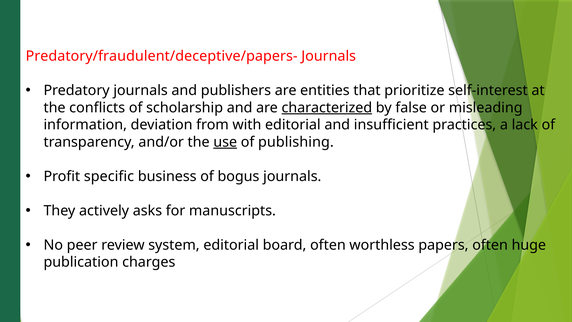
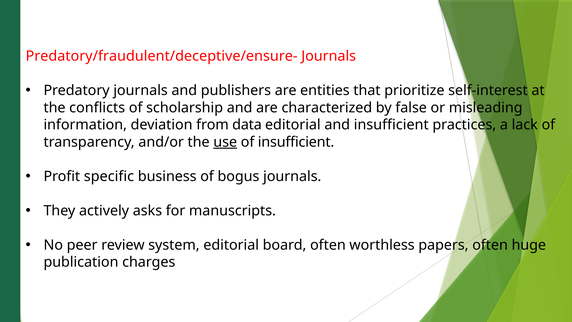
Predatory/fraudulent/deceptive/papers-: Predatory/fraudulent/deceptive/papers- -> Predatory/fraudulent/deceptive/ensure- (162, 56)
characterized underline: present -> none (327, 108)
with: with -> data (247, 125)
of publishing: publishing -> insufficient (296, 142)
